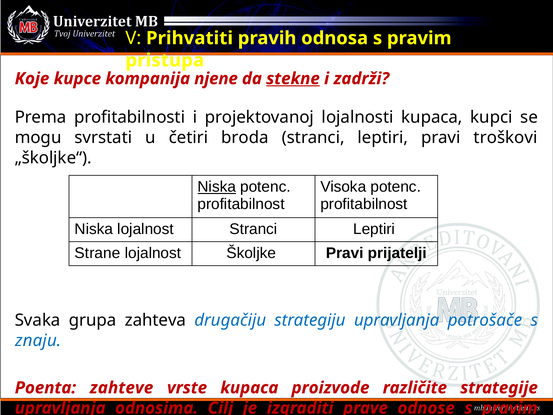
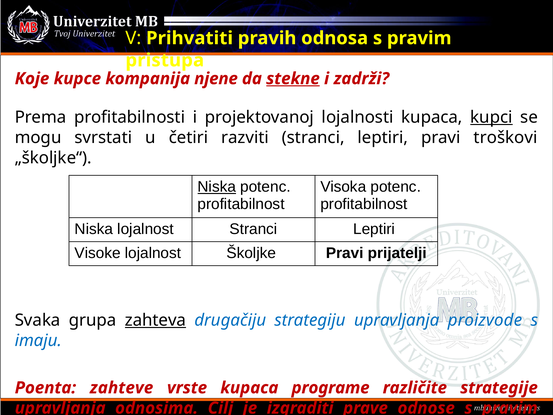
kupci underline: none -> present (491, 117)
broda: broda -> razviti (245, 138)
Strane: Strane -> Visoke (98, 253)
zahteva underline: none -> present (156, 320)
potrošače: potrošače -> proizvode (485, 320)
znaju: znaju -> imaju (38, 340)
proizvode: proizvode -> programe (331, 388)
